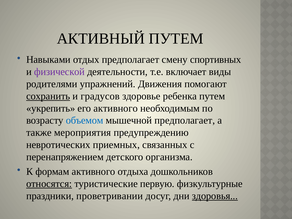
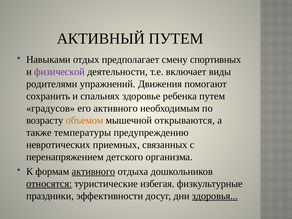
сохранить underline: present -> none (48, 96)
градусов: градусов -> спальнях (100, 96)
укрепить: укрепить -> градусов (51, 108)
объемом colour: blue -> orange (85, 120)
мышечной предполагает: предполагает -> открываются (185, 120)
мероприятия: мероприятия -> температуры (83, 133)
активного underline: none -> present (93, 172)
первую: первую -> избегая (157, 184)
проветривании: проветривании -> эффективности (110, 196)
